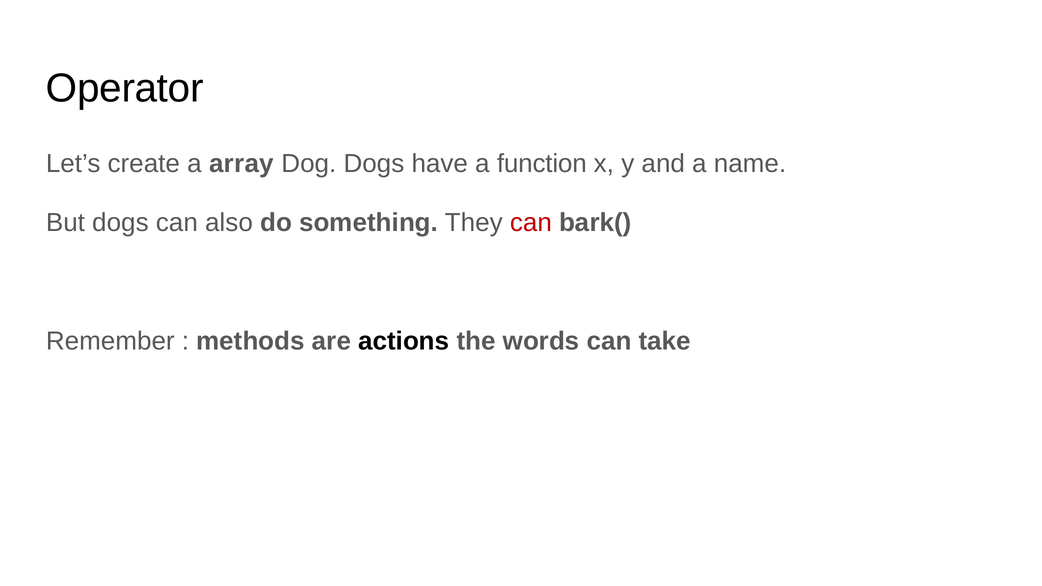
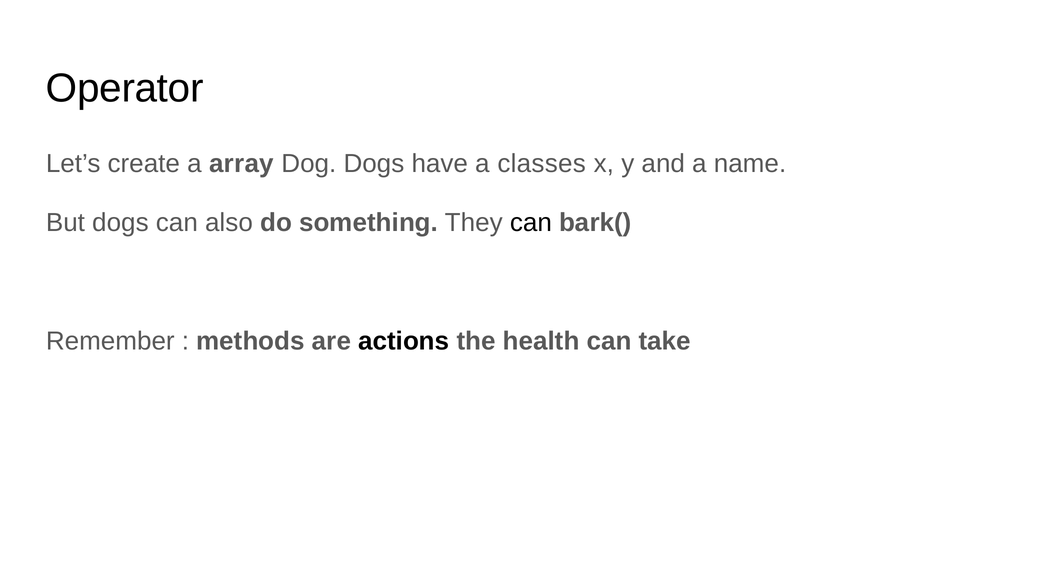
function: function -> classes (542, 164)
can colour: red -> black (531, 223)
words: words -> health (541, 341)
